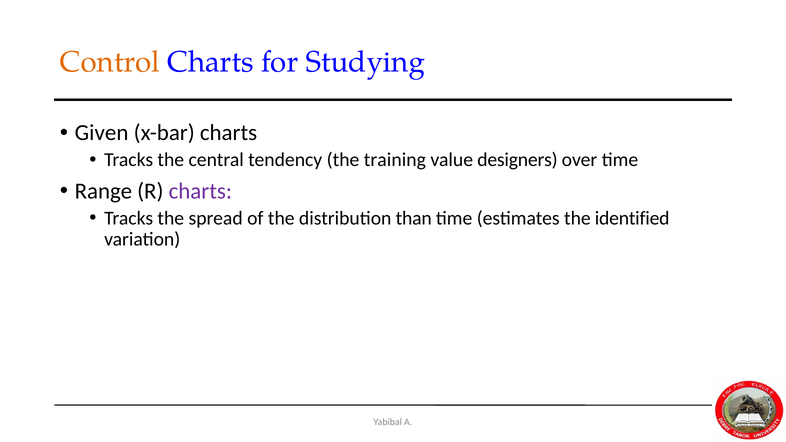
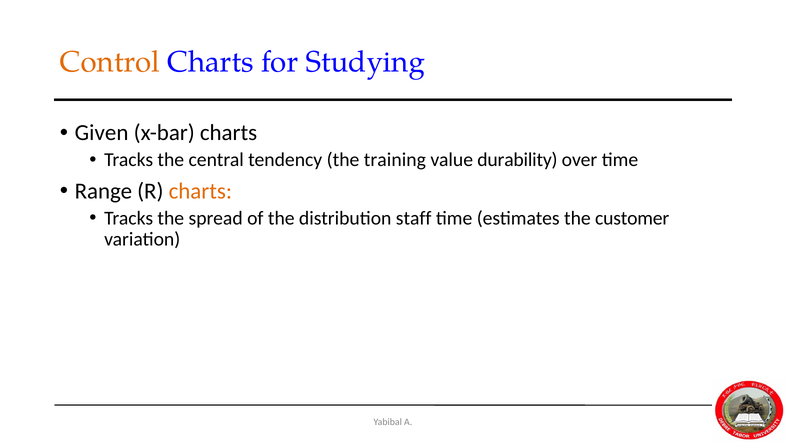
designers: designers -> durability (517, 160)
charts colour: purple -> orange (200, 191)
than: than -> staff (414, 218)
identified: identified -> customer (632, 218)
